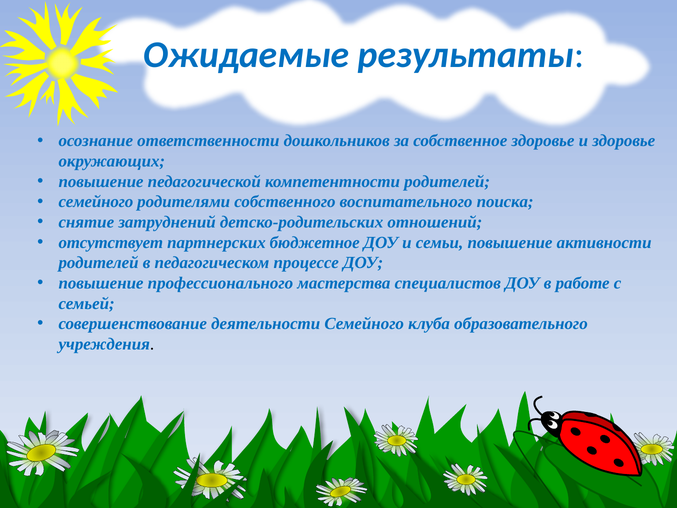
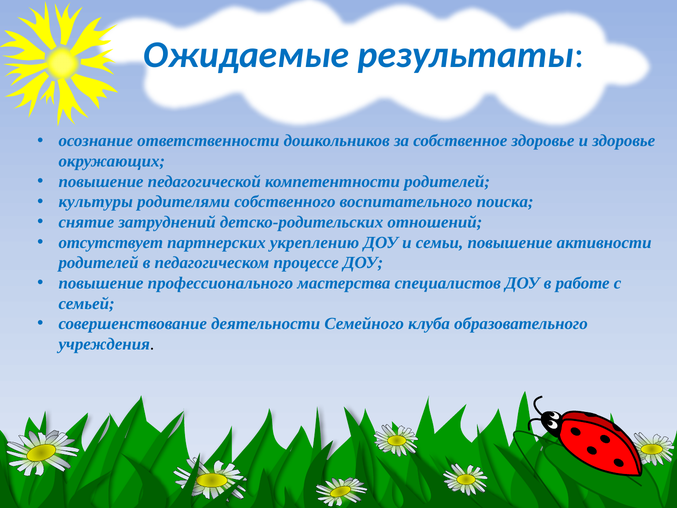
семейного: семейного -> культуры (96, 202)
бюджетное: бюджетное -> укреплению (315, 242)
